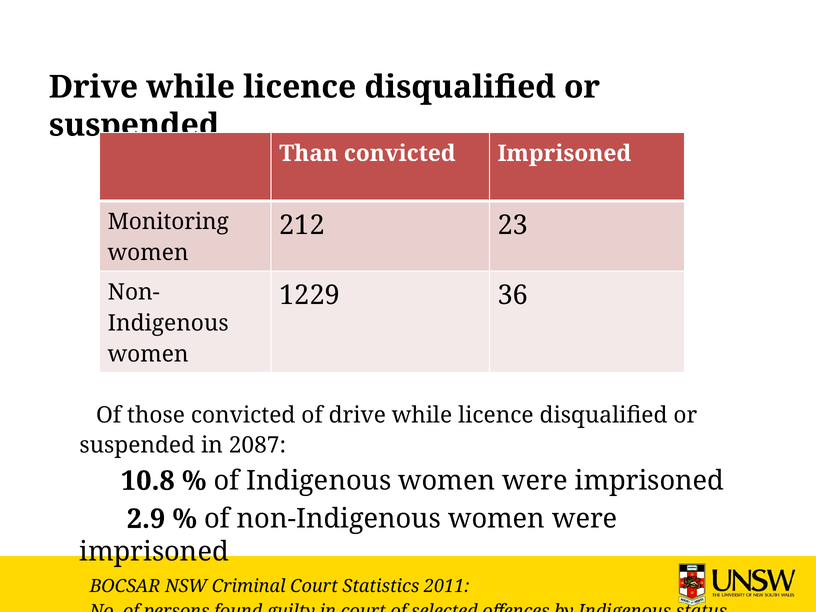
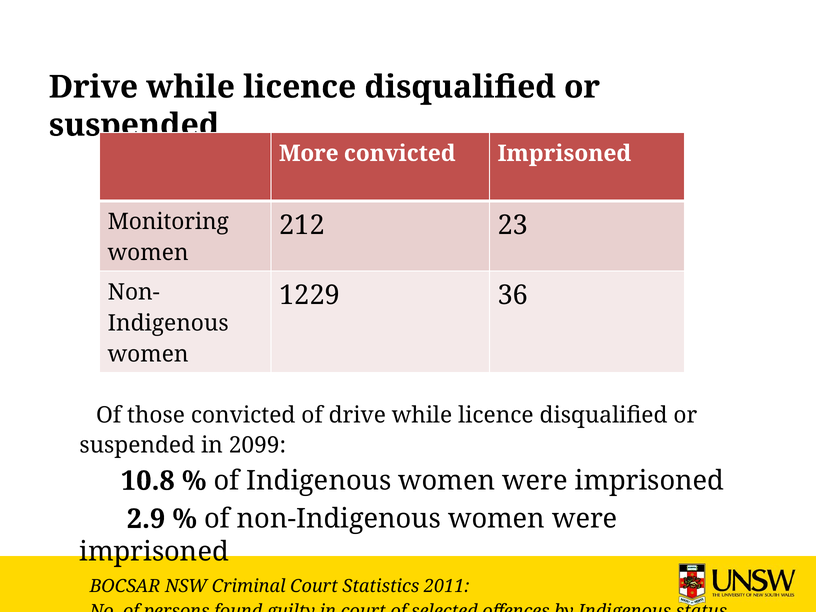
Than: Than -> More (309, 153)
2087: 2087 -> 2099 (257, 445)
